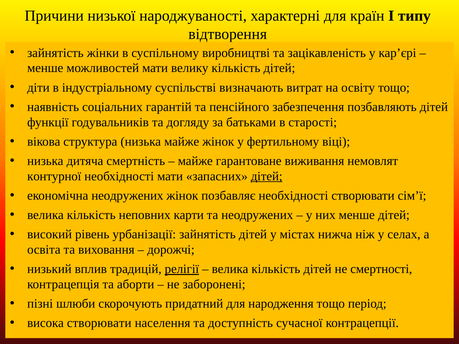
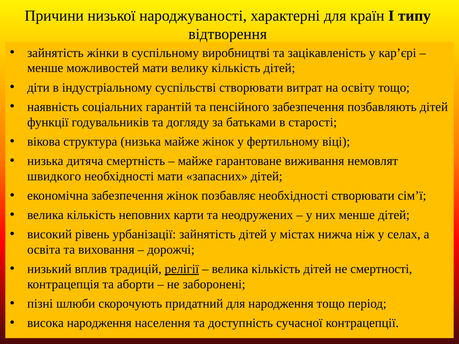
суспільстві визначають: визначають -> створювати (251, 88)
контурної: контурної -> швидкого (54, 176)
дітей underline: present -> none (267, 176)
економічна неодружених: неодружених -> забезпечення (127, 196)
висока створювати: створювати -> народження (99, 323)
